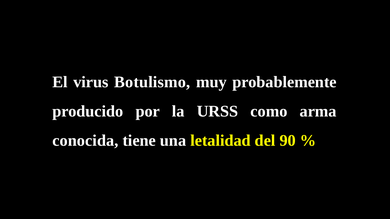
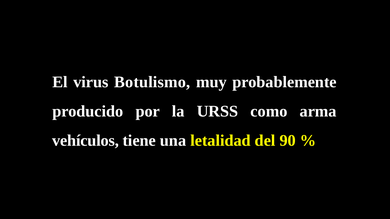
conocida: conocida -> vehículos (86, 141)
